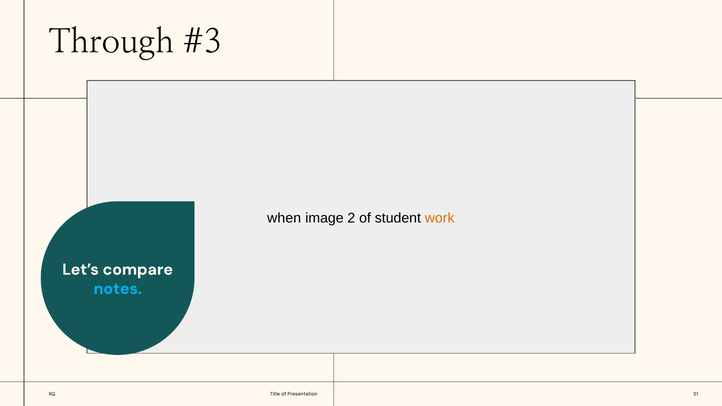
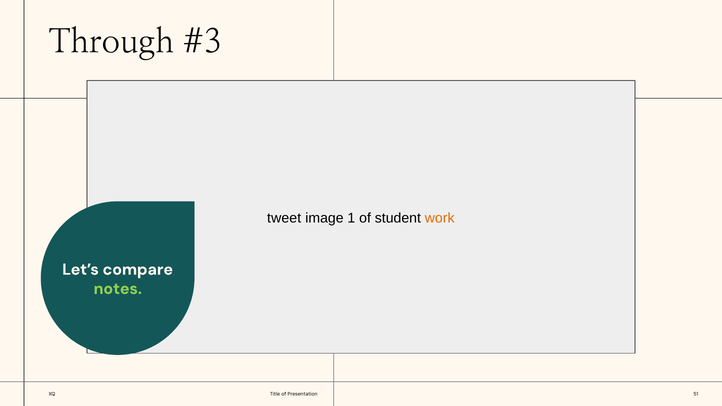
when: when -> tweet (284, 218)
2: 2 -> 1 (351, 218)
notes colour: light blue -> light green (118, 289)
